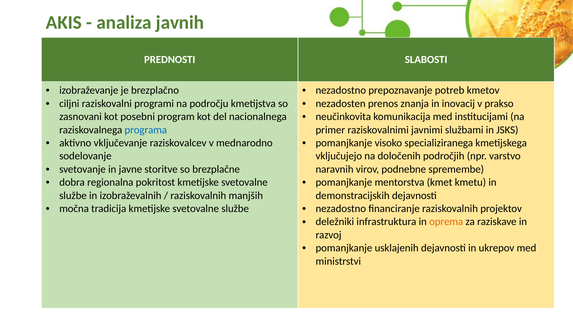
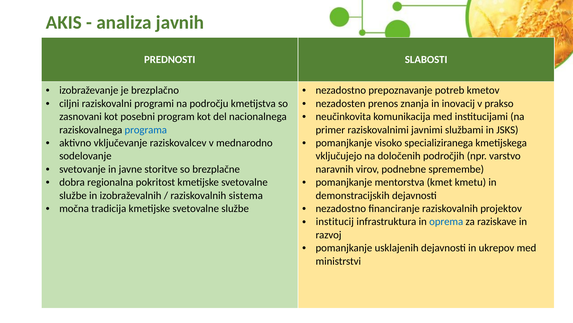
manjših: manjših -> sistema (246, 195)
deležniki: deležniki -> institucij (335, 221)
oprema colour: orange -> blue (446, 221)
